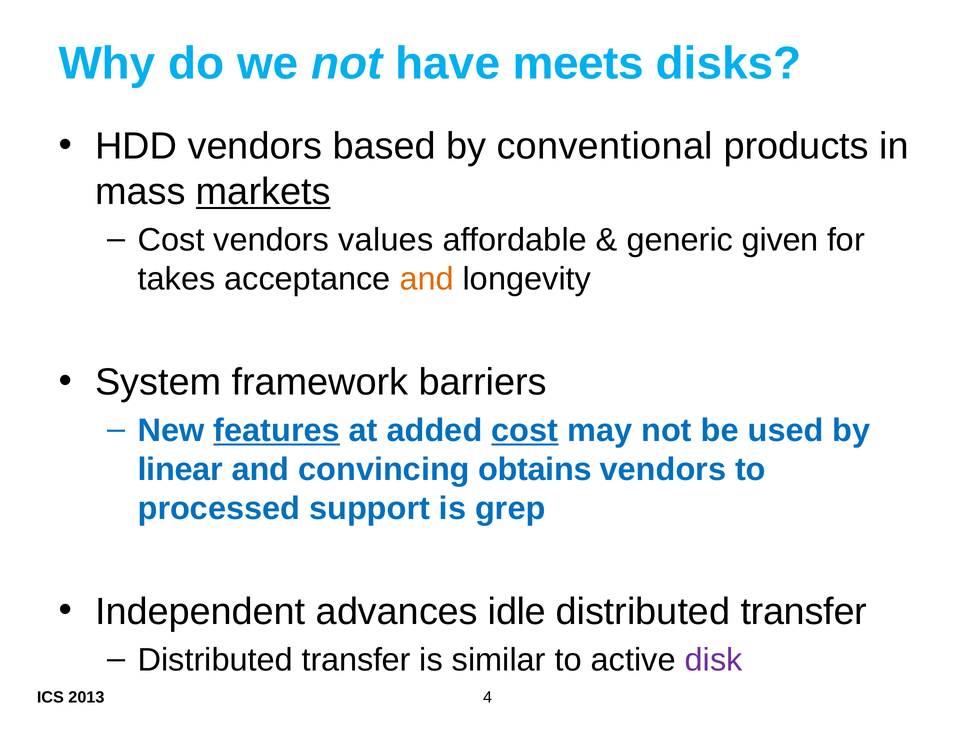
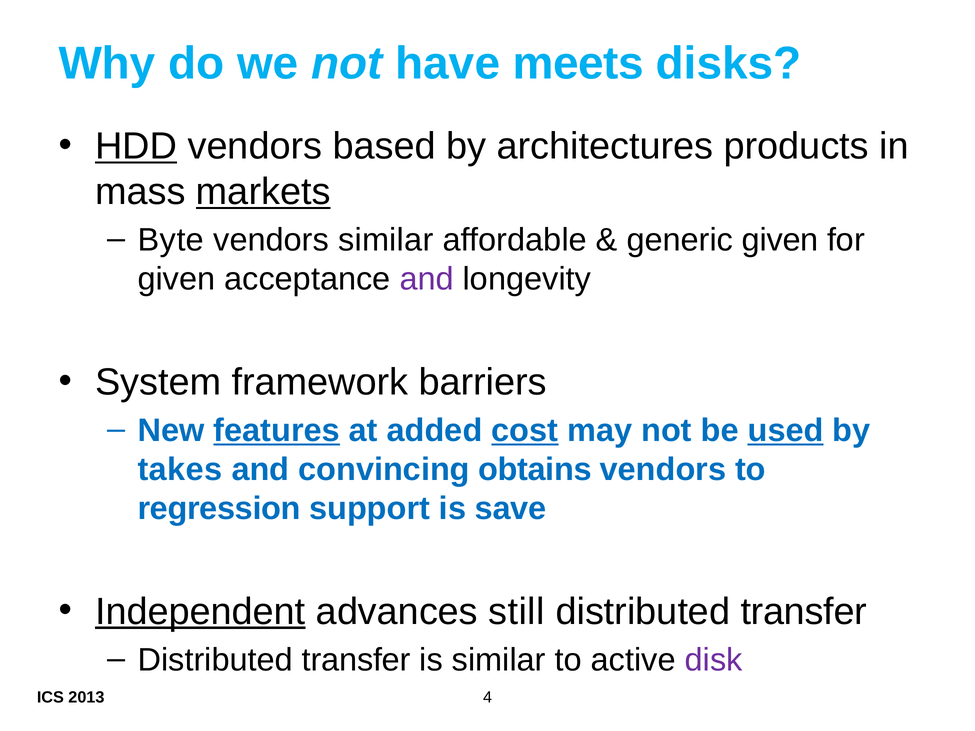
HDD underline: none -> present (136, 146)
conventional: conventional -> architectures (605, 146)
Cost: Cost -> Byte (171, 240)
vendors values: values -> similar (386, 240)
takes: takes -> given (177, 279)
and colour: orange -> purple (427, 279)
used underline: none -> present (786, 431)
linear: linear -> takes (180, 470)
processed: processed -> regression (219, 509)
grep: grep -> save (510, 509)
Independent underline: none -> present (200, 612)
idle: idle -> still (517, 612)
